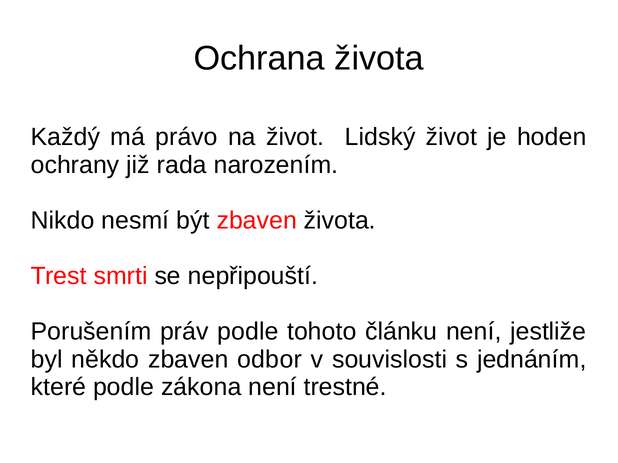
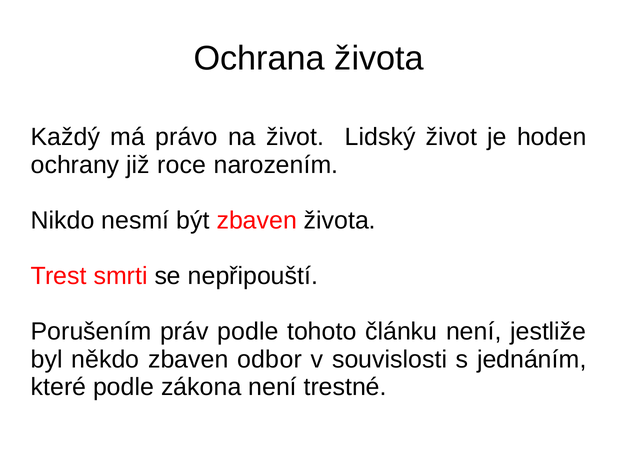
rada: rada -> roce (182, 165)
